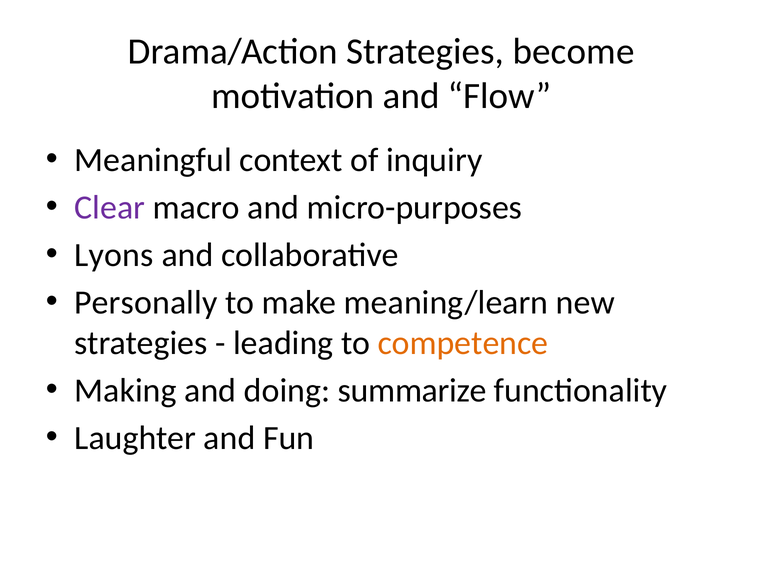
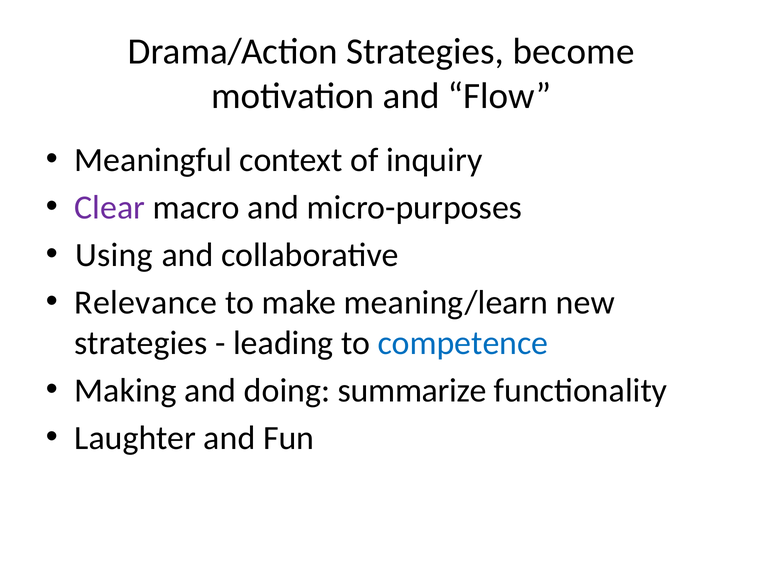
Lyons: Lyons -> Using (114, 255)
Personally: Personally -> Relevance (146, 303)
competence colour: orange -> blue (463, 343)
